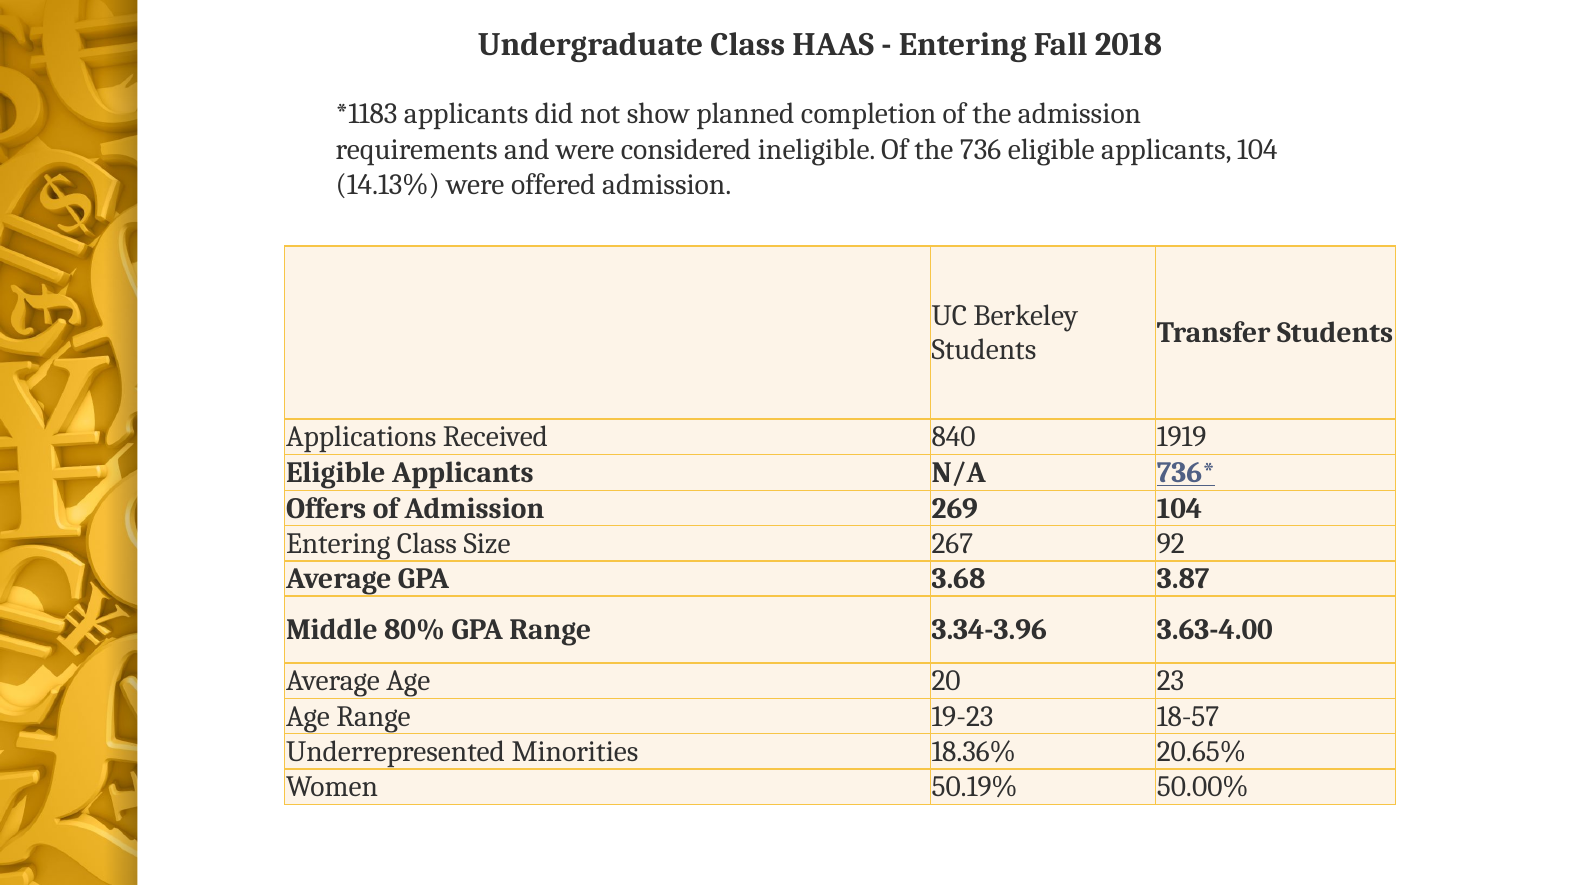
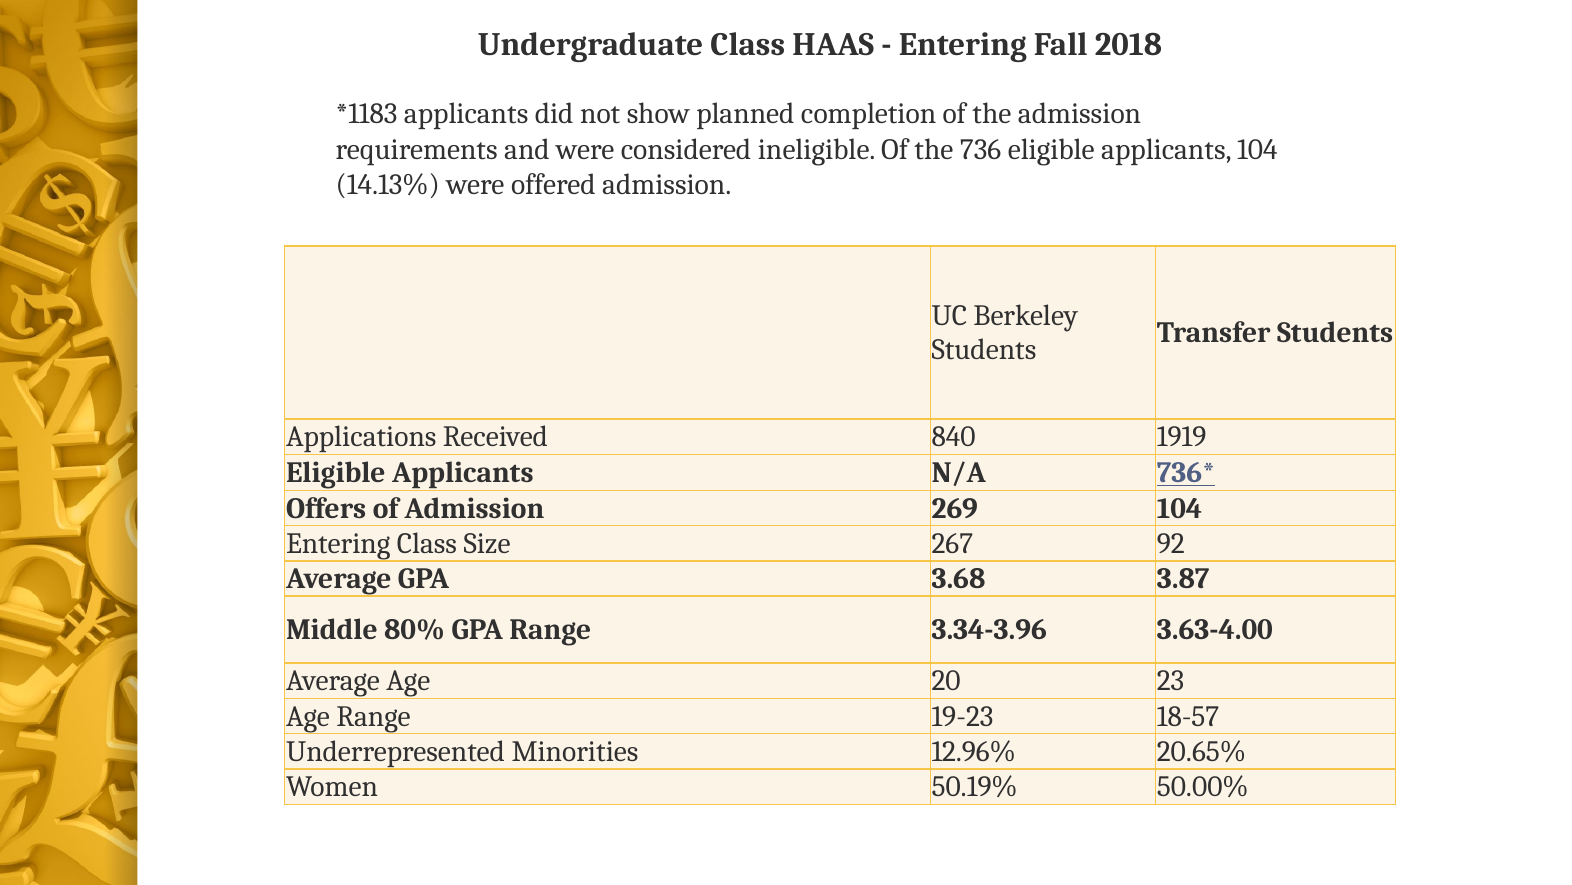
18.36%: 18.36% -> 12.96% (974, 751)
